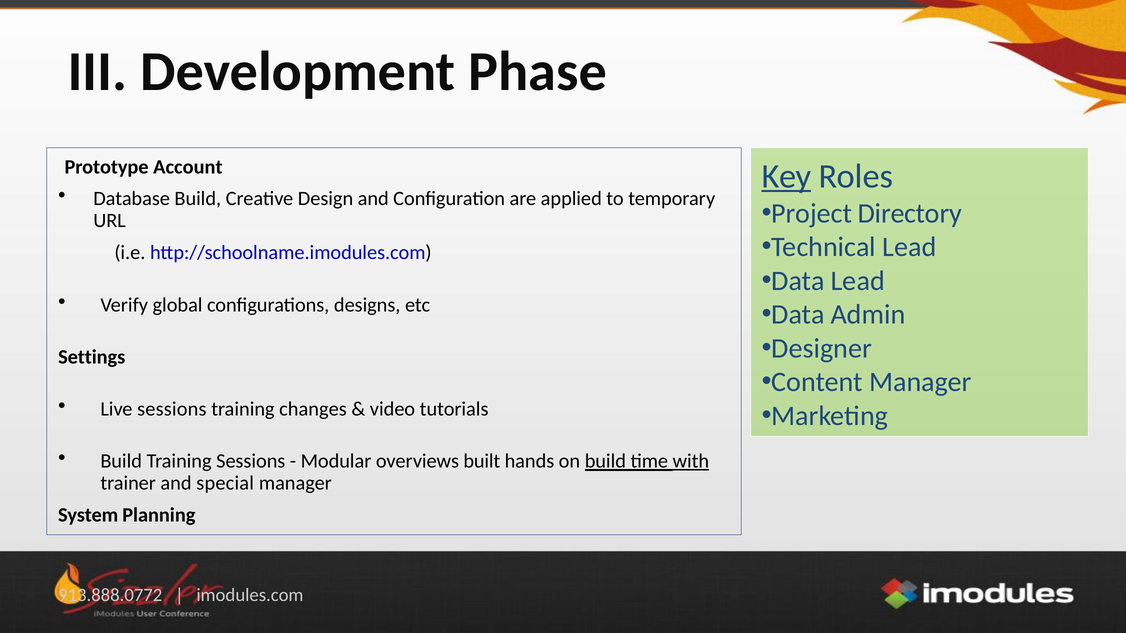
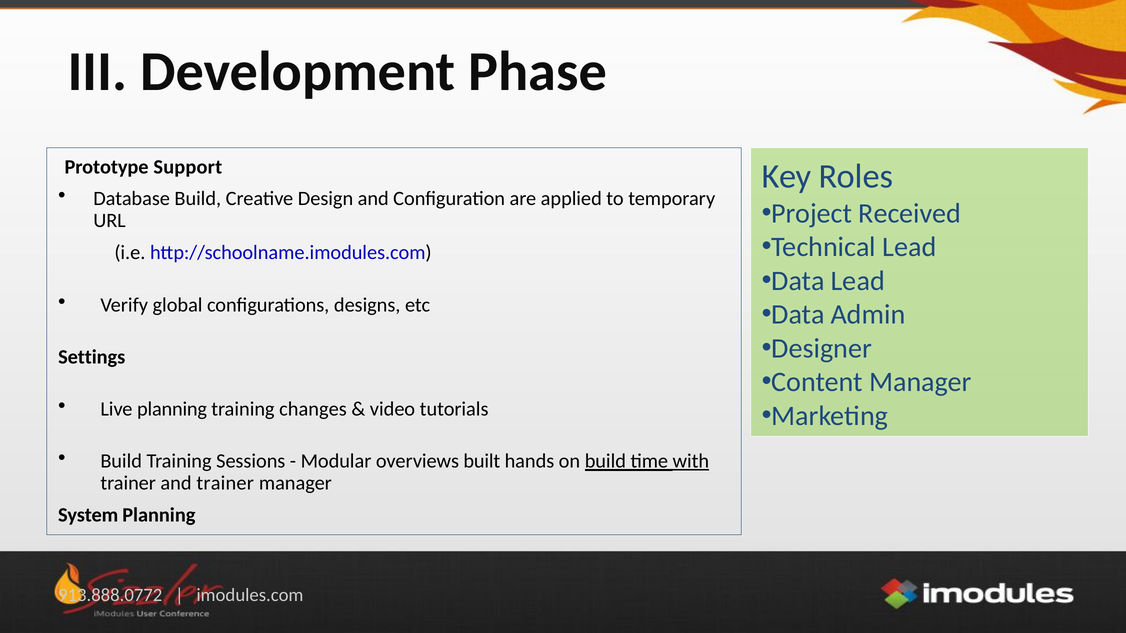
Account: Account -> Support (188, 167)
Key underline: present -> none (787, 176)
Directory: Directory -> Received (910, 213)
Live sessions: sessions -> planning (172, 409)
and special: special -> trainer (225, 483)
